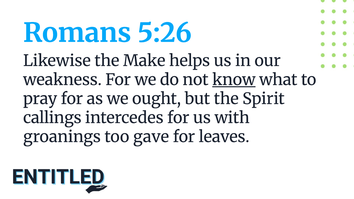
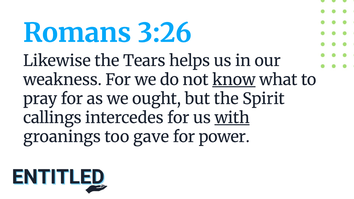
5:26: 5:26 -> 3:26 (165, 33)
Make: Make -> Tears (144, 61)
with underline: none -> present (232, 118)
leaves: leaves -> power (224, 137)
